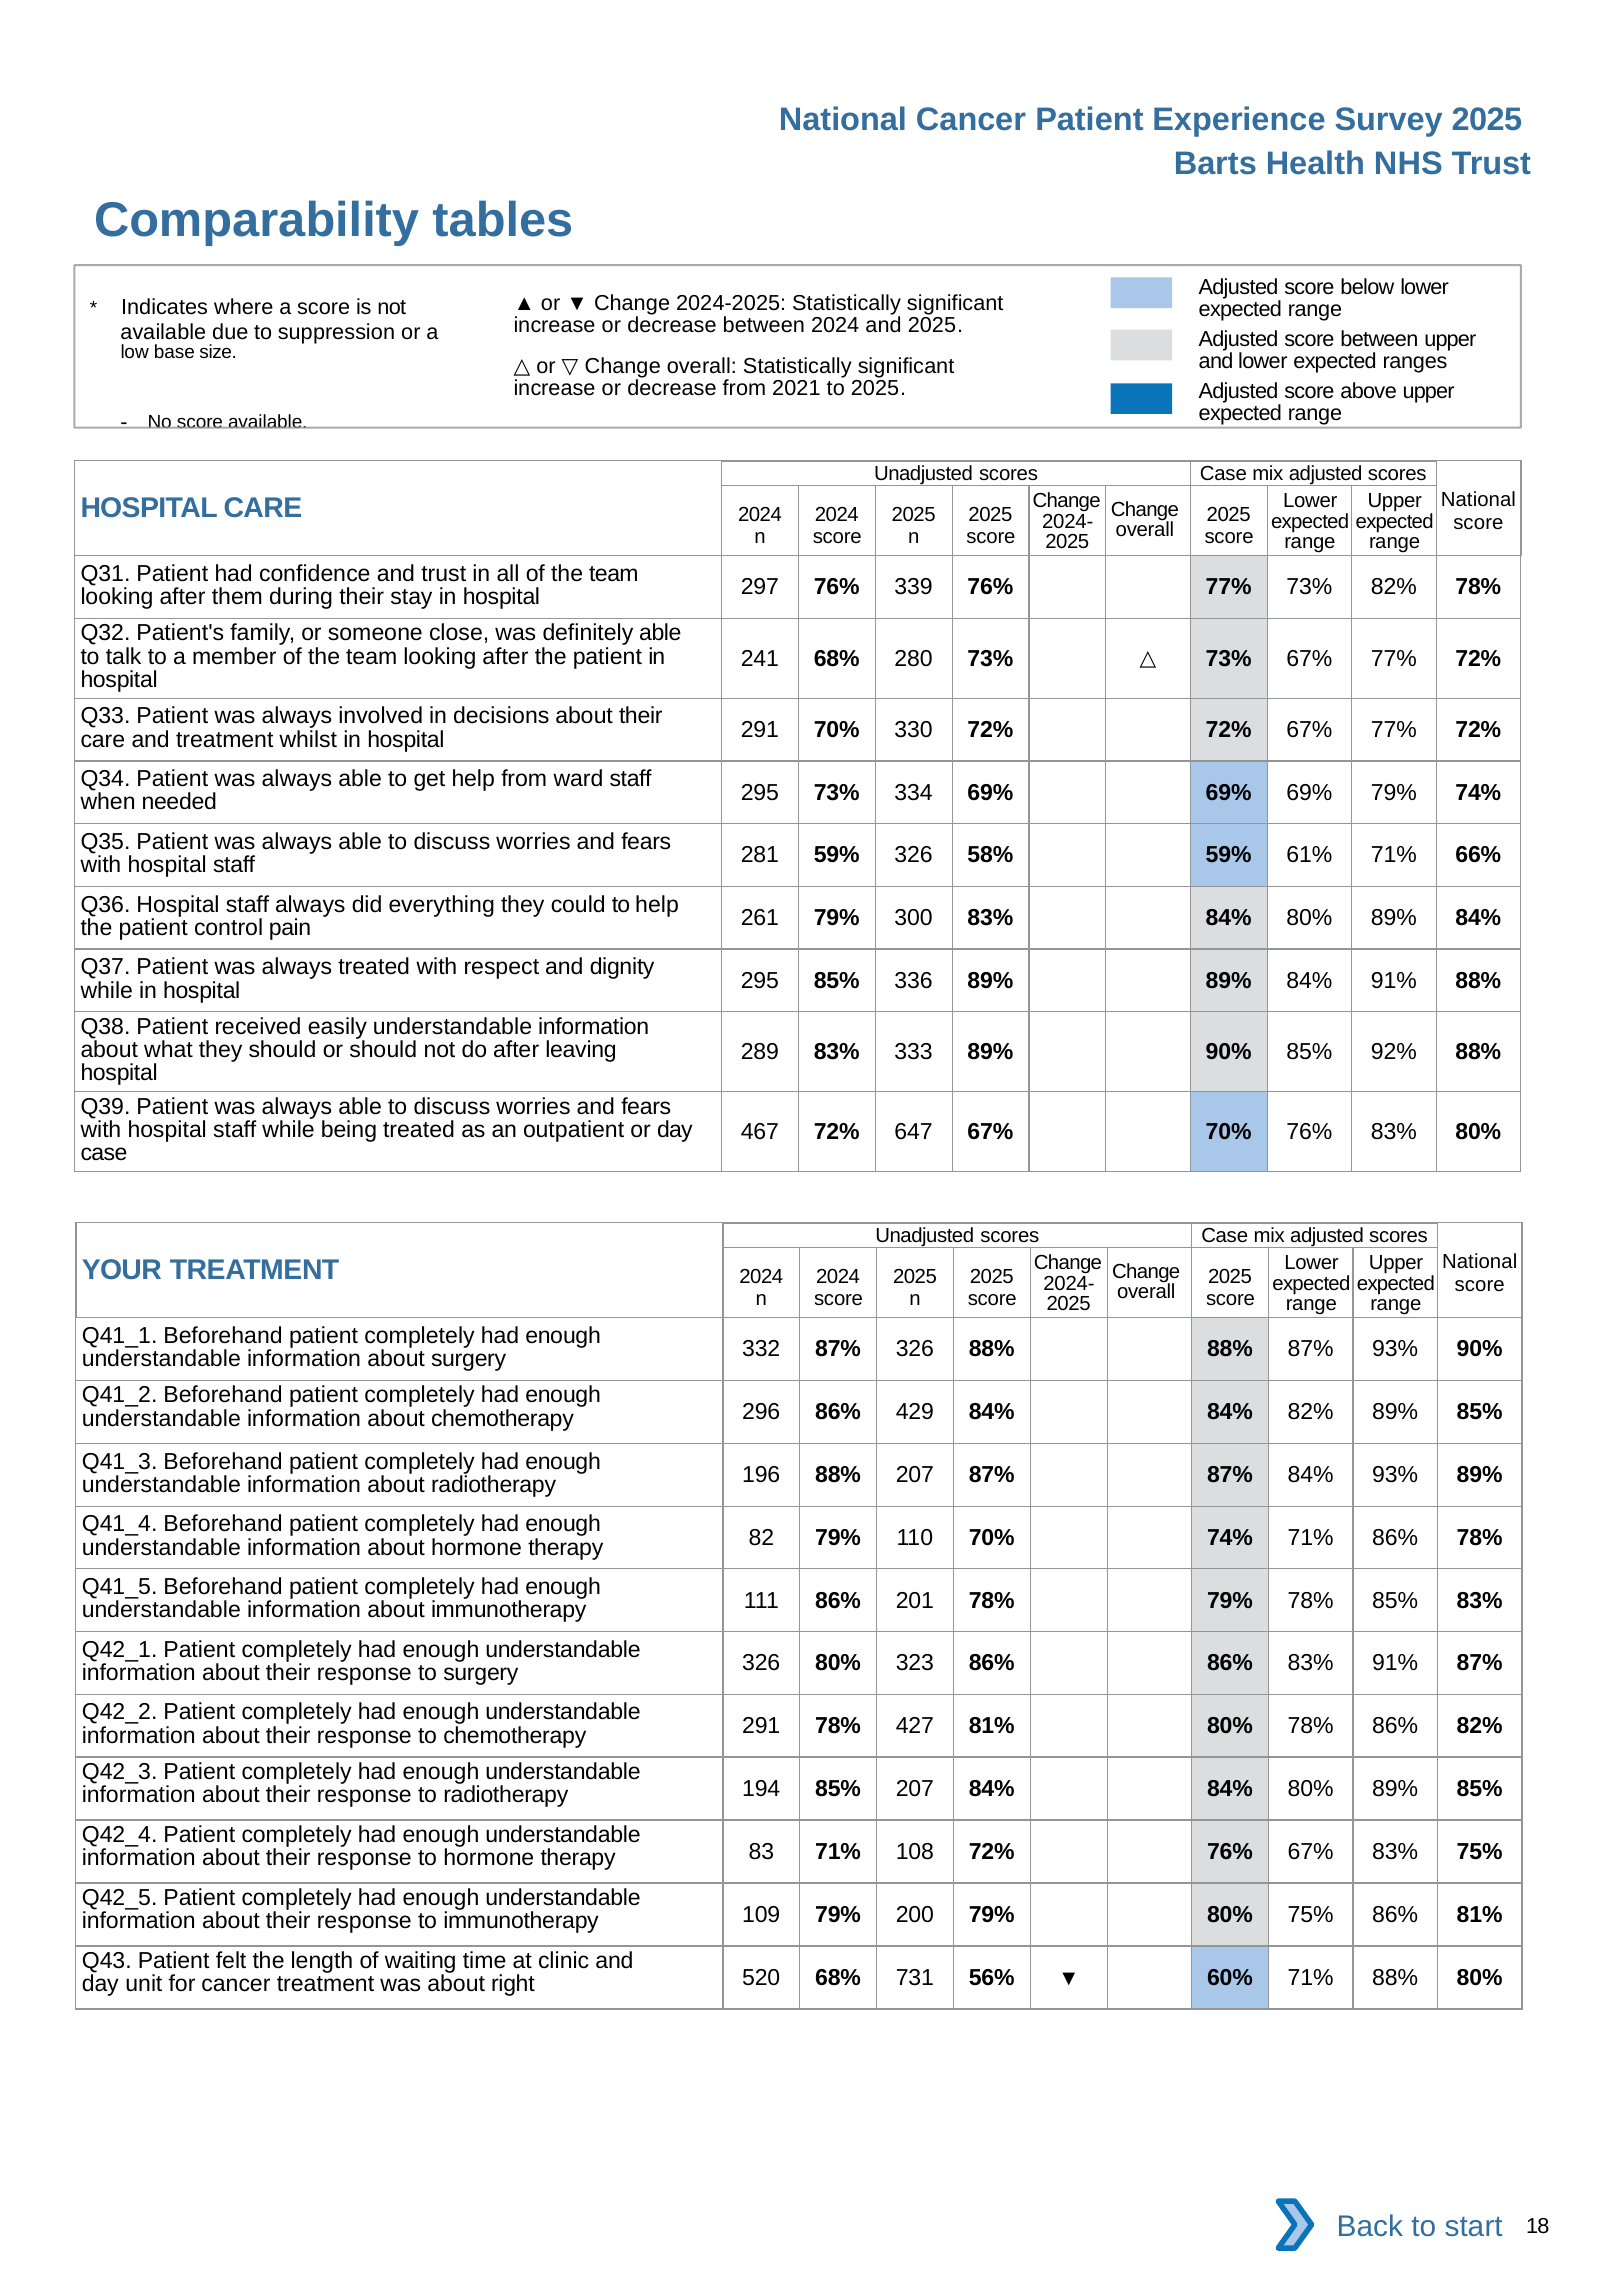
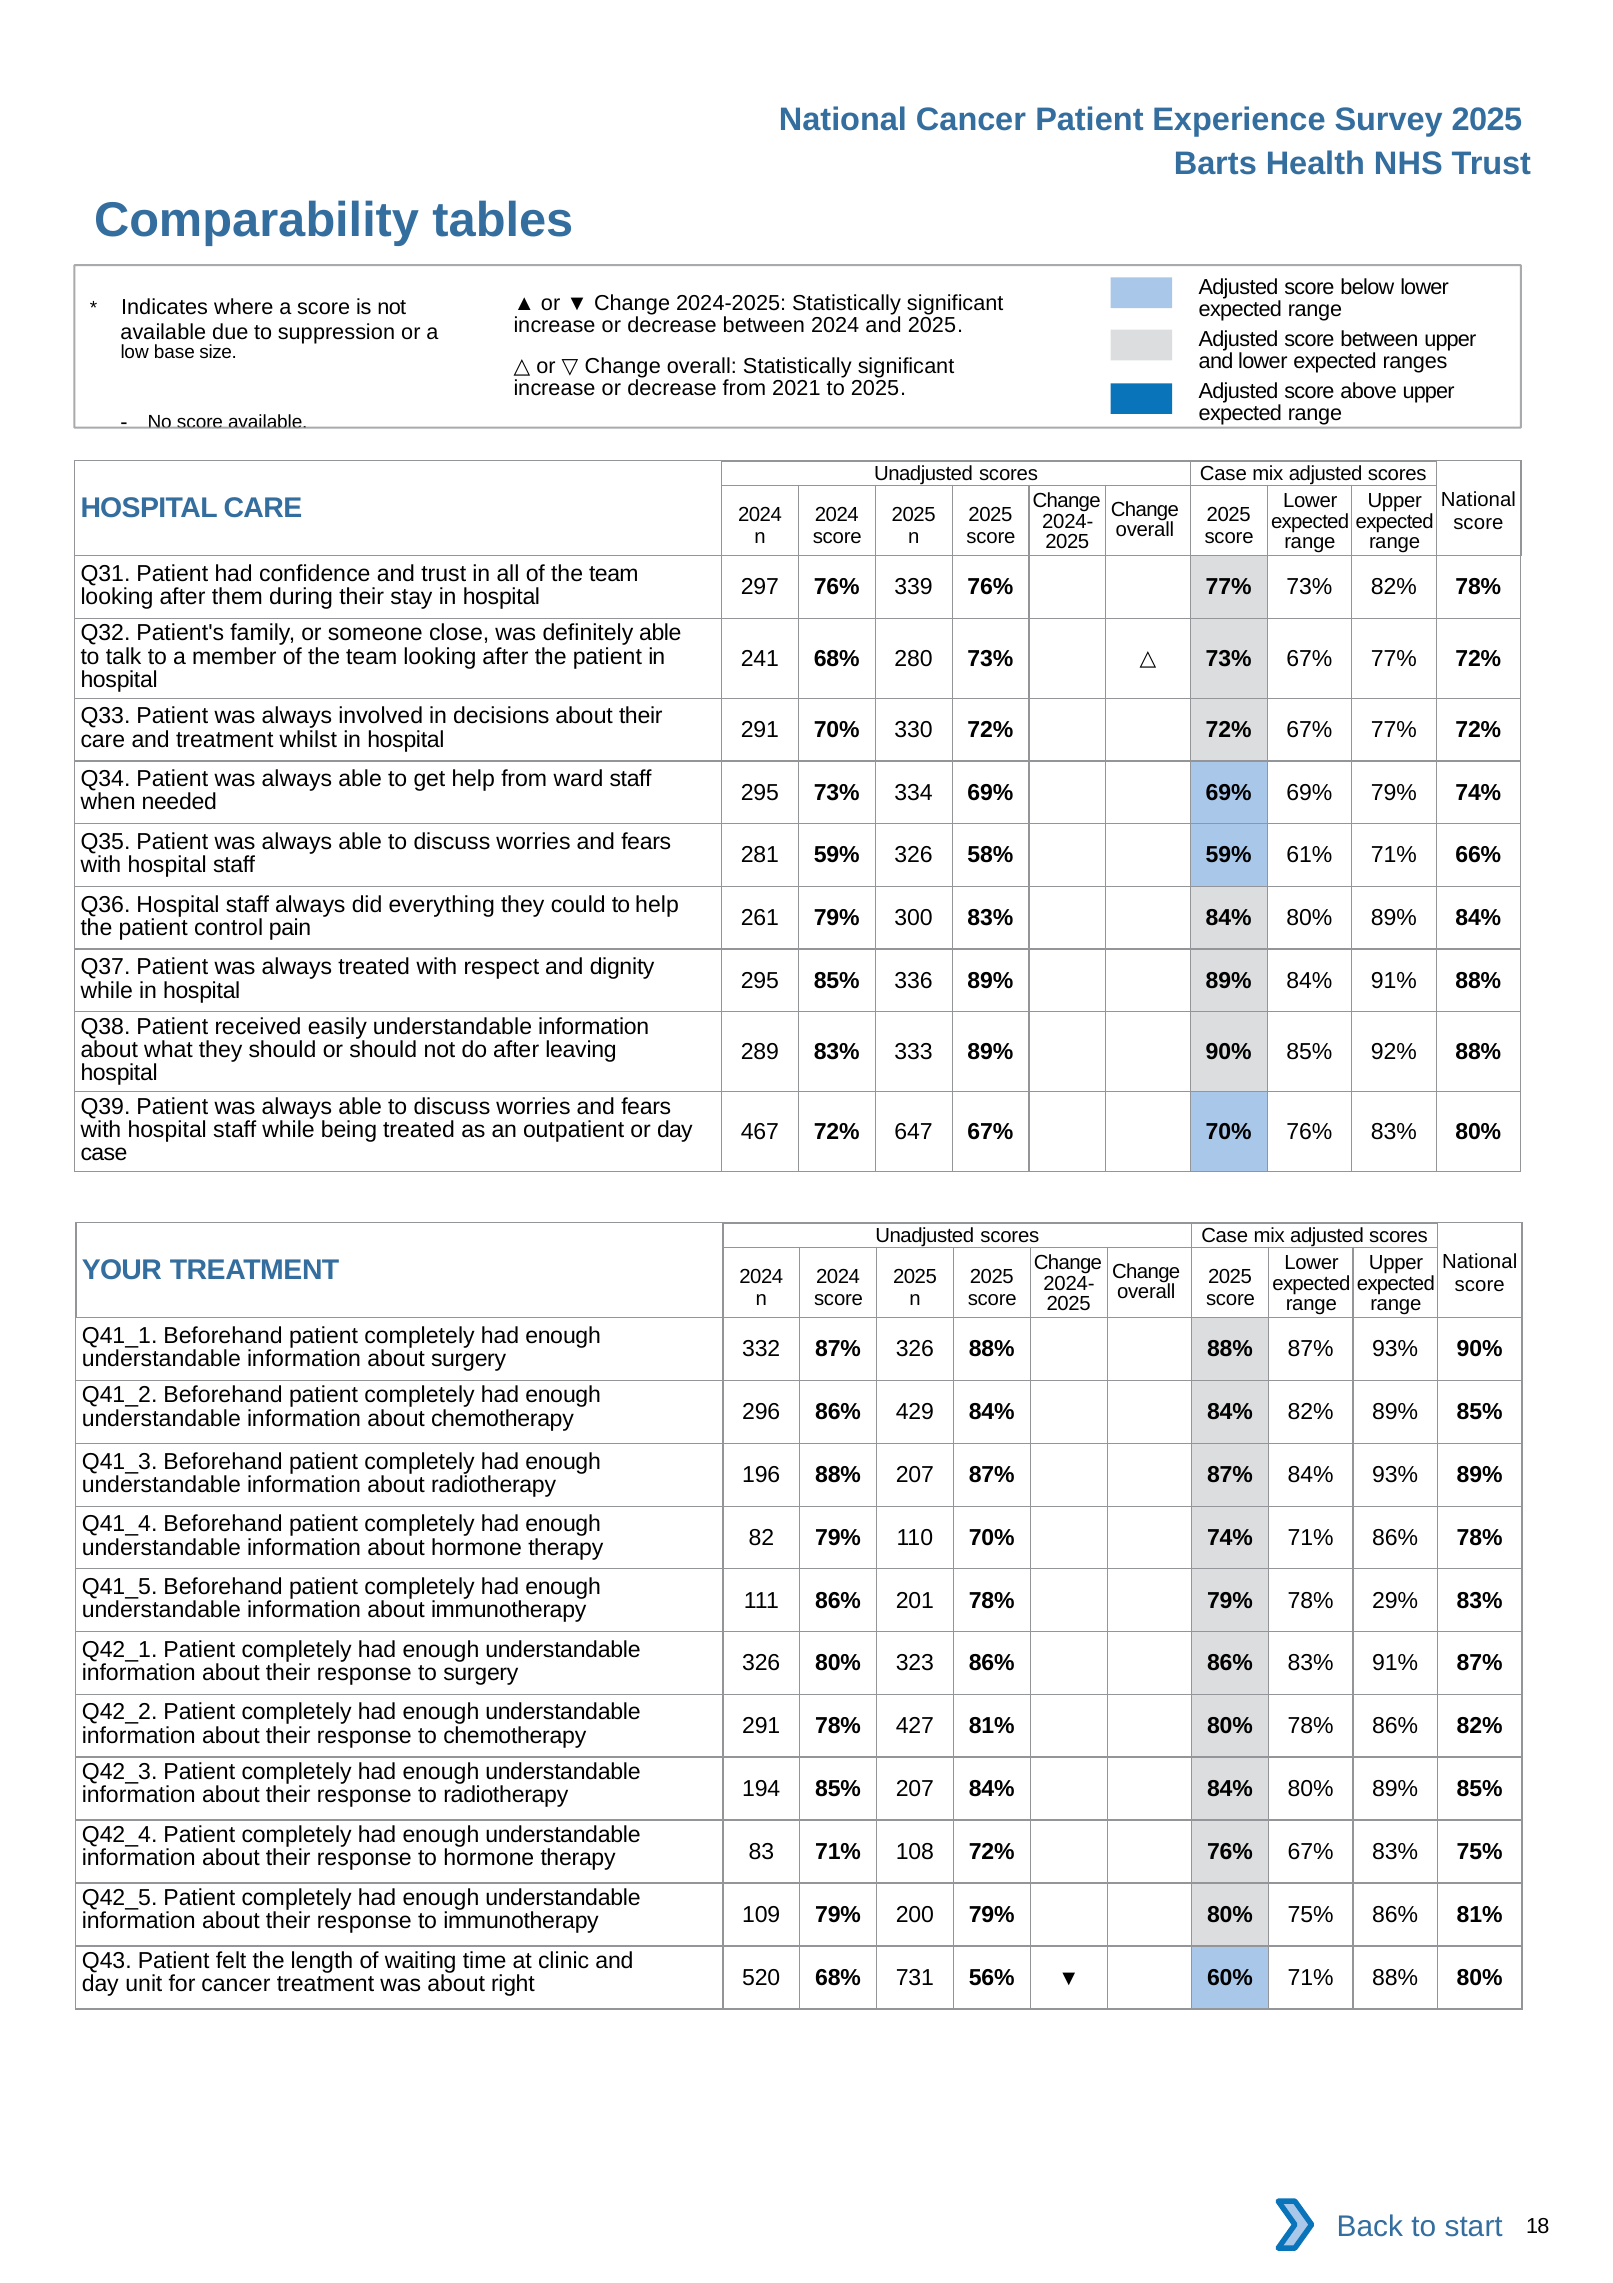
78% 85%: 85% -> 29% (1395, 1600)
